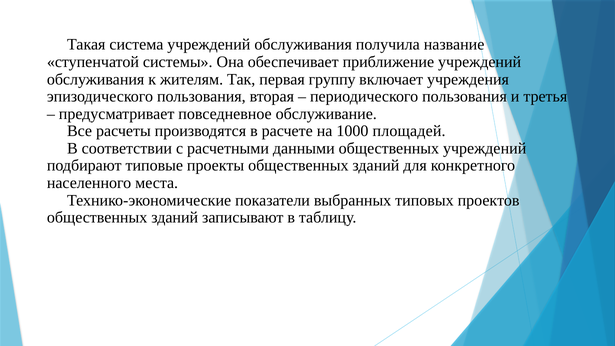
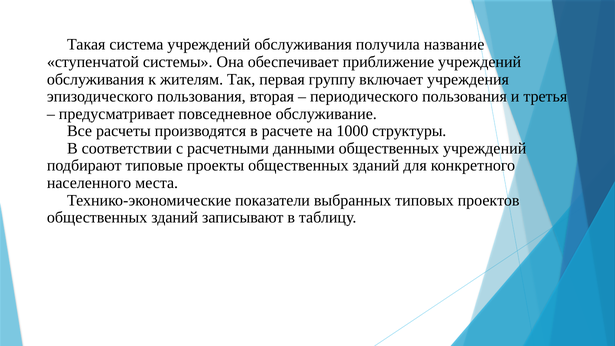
площадей: площадей -> структуры (409, 131)
